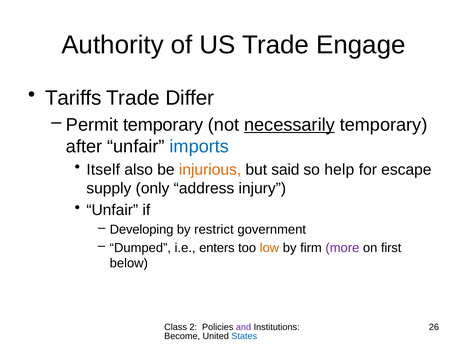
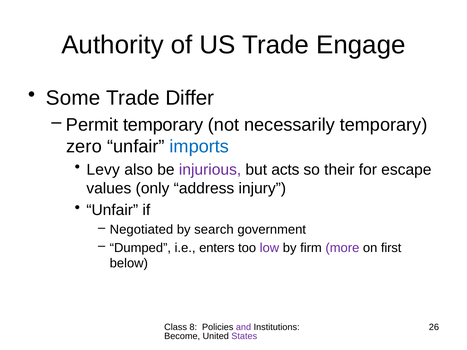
Tariffs: Tariffs -> Some (73, 98)
necessarily underline: present -> none (289, 125)
after: after -> zero (84, 147)
Itself: Itself -> Levy (103, 170)
injurious colour: orange -> purple (210, 170)
said: said -> acts (285, 170)
help: help -> their (339, 170)
supply: supply -> values (109, 188)
Developing: Developing -> Negotiated (141, 230)
restrict: restrict -> search (214, 230)
low colour: orange -> purple (269, 248)
2: 2 -> 8 (193, 327)
States colour: blue -> purple (244, 336)
